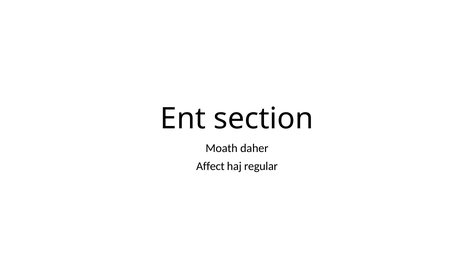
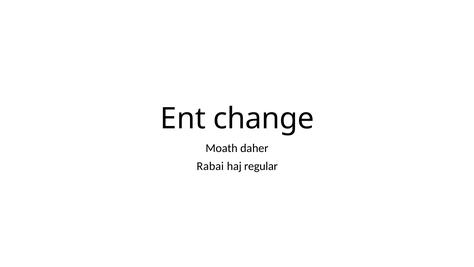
section: section -> change (264, 118)
Affect: Affect -> Rabai (210, 166)
